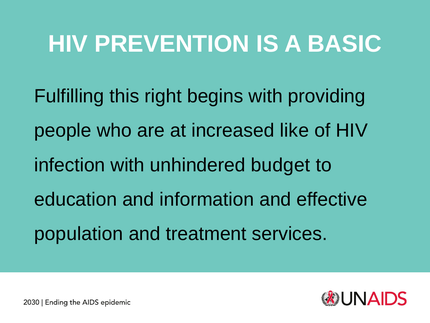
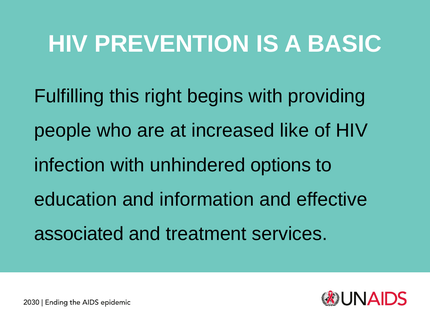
budget: budget -> options (281, 165)
population: population -> associated (79, 234)
